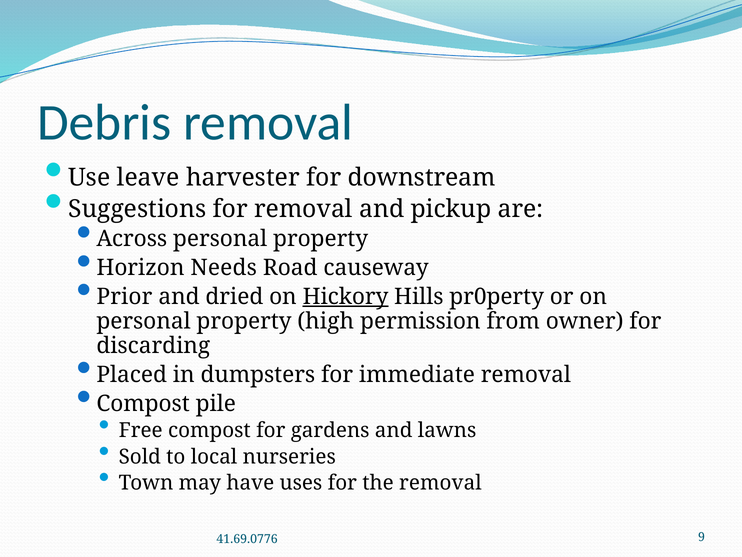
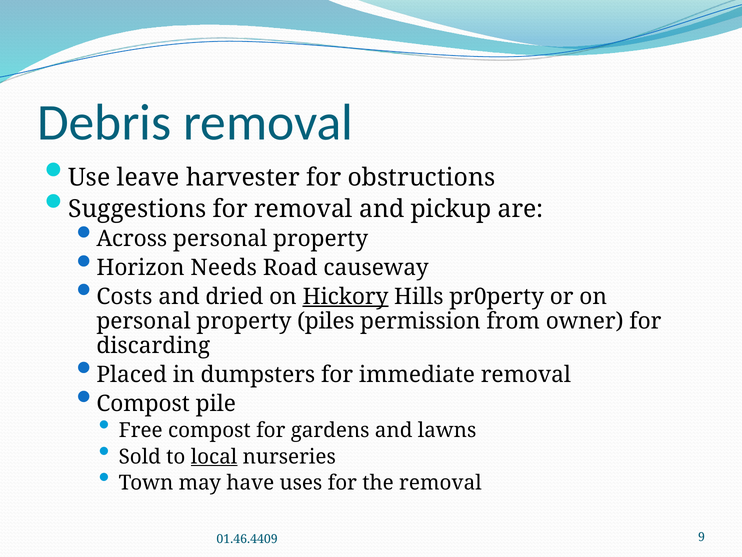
downstream: downstream -> obstructions (421, 177)
Prior: Prior -> Costs (124, 296)
high: high -> piles (326, 321)
local underline: none -> present (214, 456)
41.69.0776: 41.69.0776 -> 01.46.4409 (247, 539)
